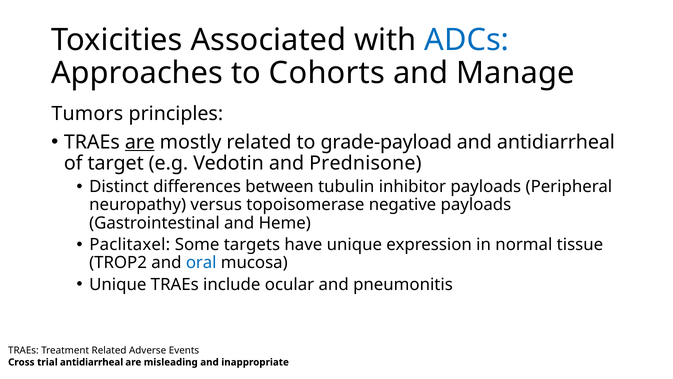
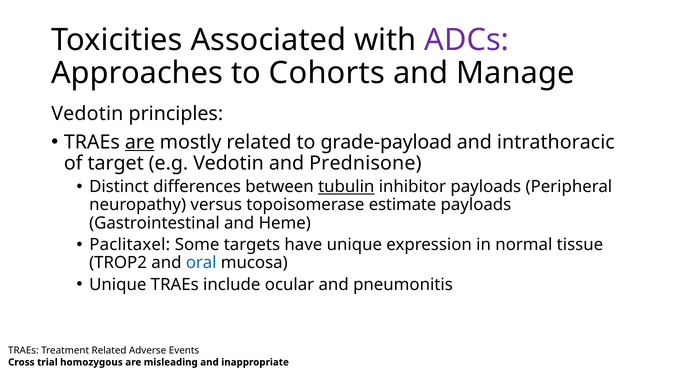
ADCs colour: blue -> purple (467, 40)
Tumors: Tumors -> Vedotin (87, 114)
and antidiarrheal: antidiarrheal -> intrathoracic (556, 142)
tubulin underline: none -> present (346, 186)
negative: negative -> estimate (403, 205)
trial antidiarrheal: antidiarrheal -> homozygous (91, 362)
